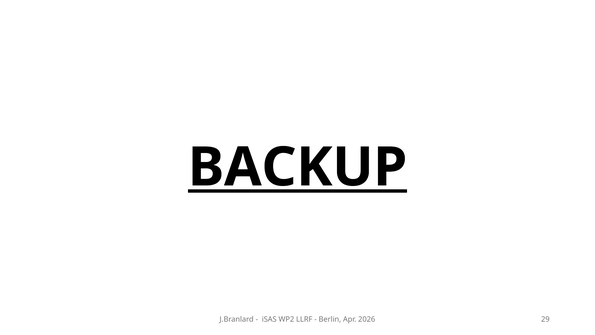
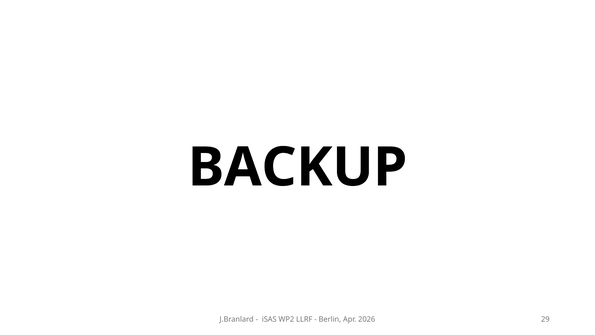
BACKUP underline: present -> none (298, 167)
